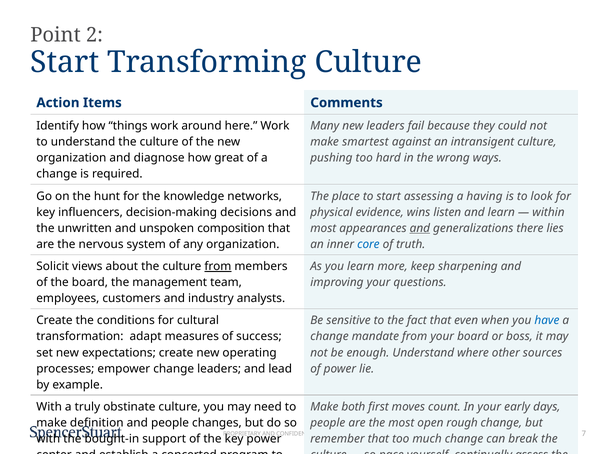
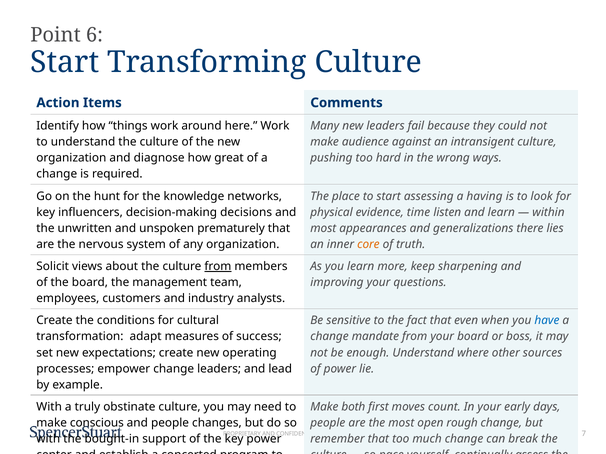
2: 2 -> 6 (94, 35)
smartest: smartest -> audience (365, 142)
wins: wins -> time (419, 212)
composition: composition -> prematurely (231, 228)
and underline: present -> none (420, 228)
core colour: blue -> orange (368, 245)
definition: definition -> conscious (97, 423)
